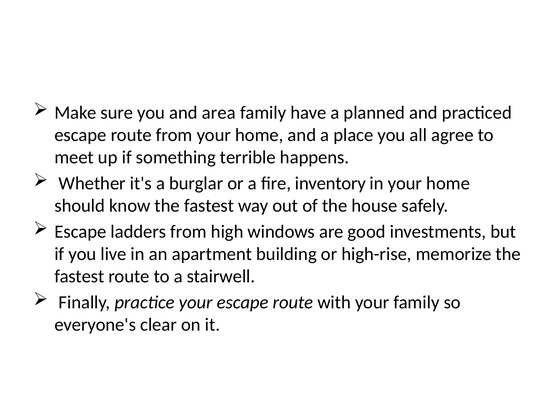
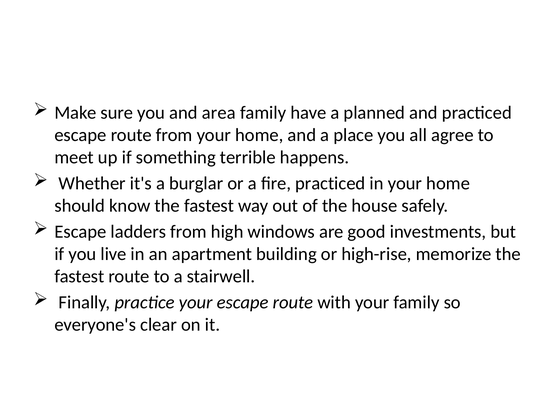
fire inventory: inventory -> practiced (330, 184)
